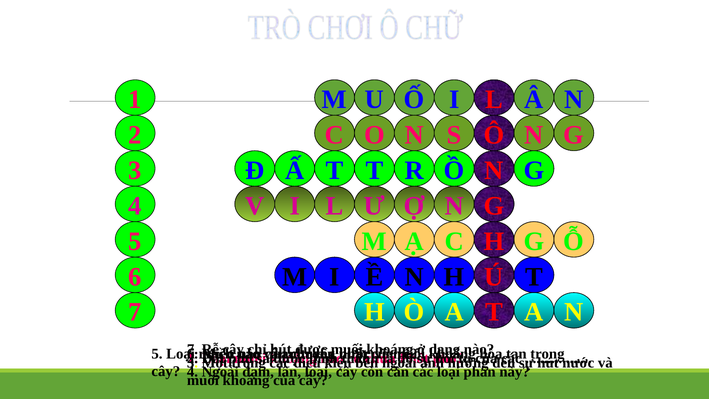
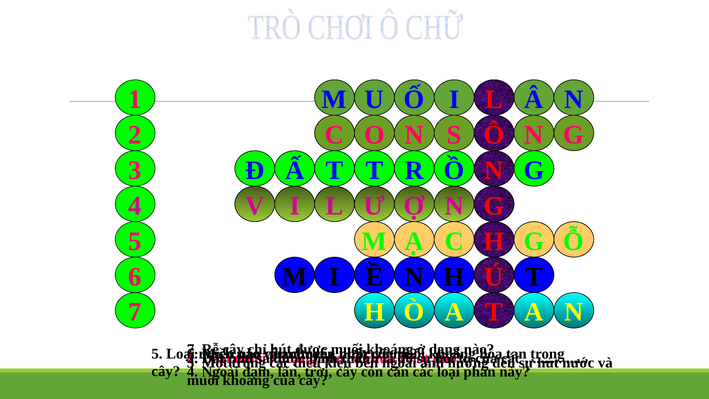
lân loại: loại -> trời (318, 371)
